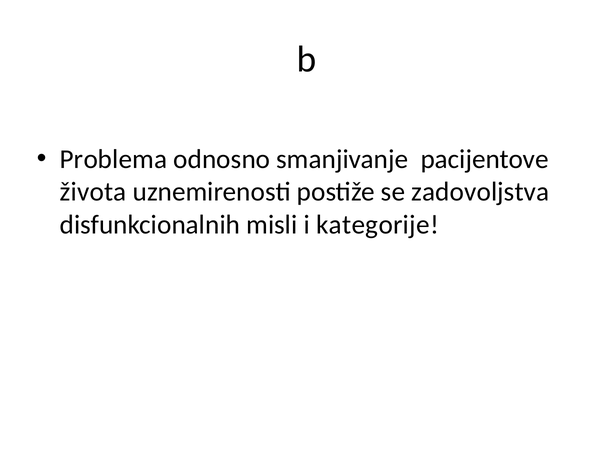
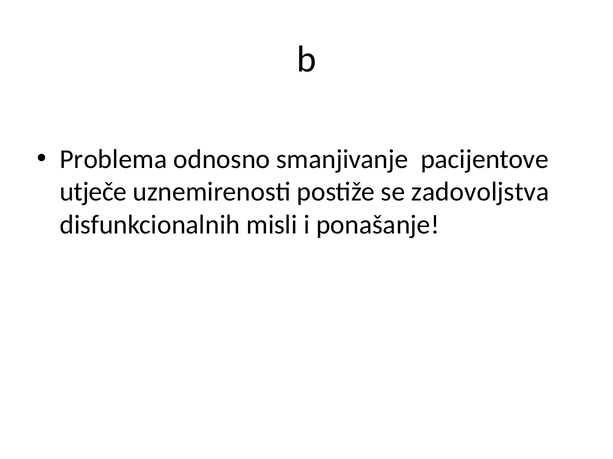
života: života -> utječe (93, 192)
kategorije: kategorije -> ponašanje (378, 225)
